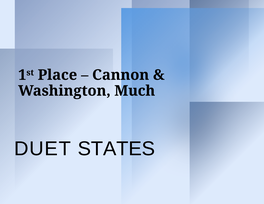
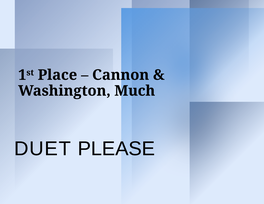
STATES: STATES -> PLEASE (116, 149)
